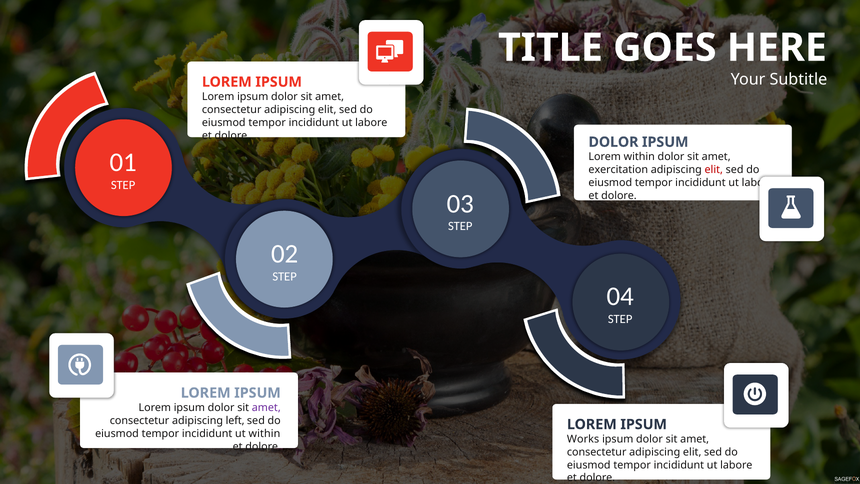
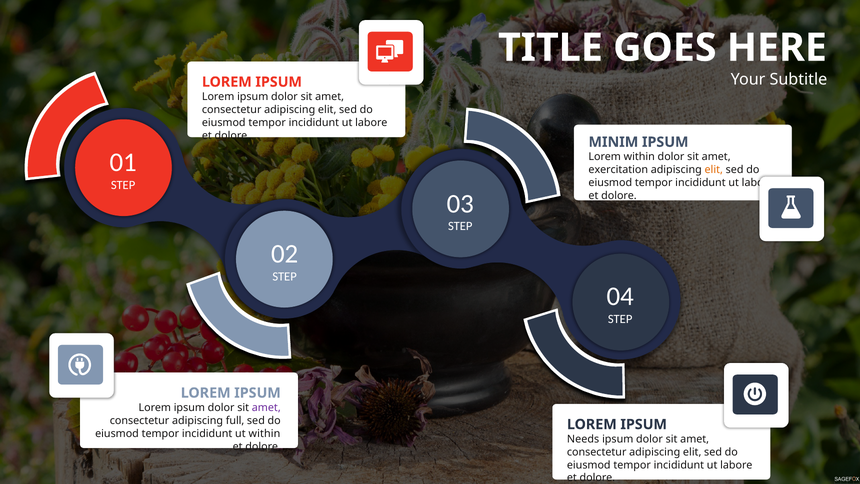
DOLOR: DOLOR -> MINIM (613, 142)
elit colour: red -> orange (714, 170)
left: left -> full (235, 420)
Works: Works -> Needs (583, 439)
